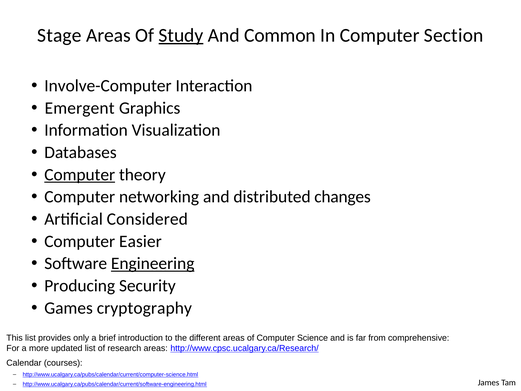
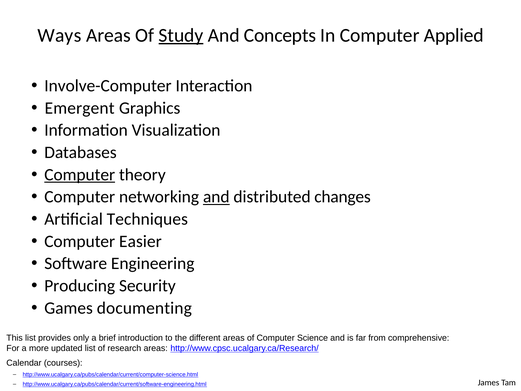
Stage: Stage -> Ways (59, 35)
Common: Common -> Concepts (280, 35)
Section: Section -> Applied (454, 35)
and underline: none -> present (216, 197)
Considered: Considered -> Techniques (147, 219)
Engineering underline: present -> none (153, 263)
cryptography: cryptography -> documenting (144, 308)
